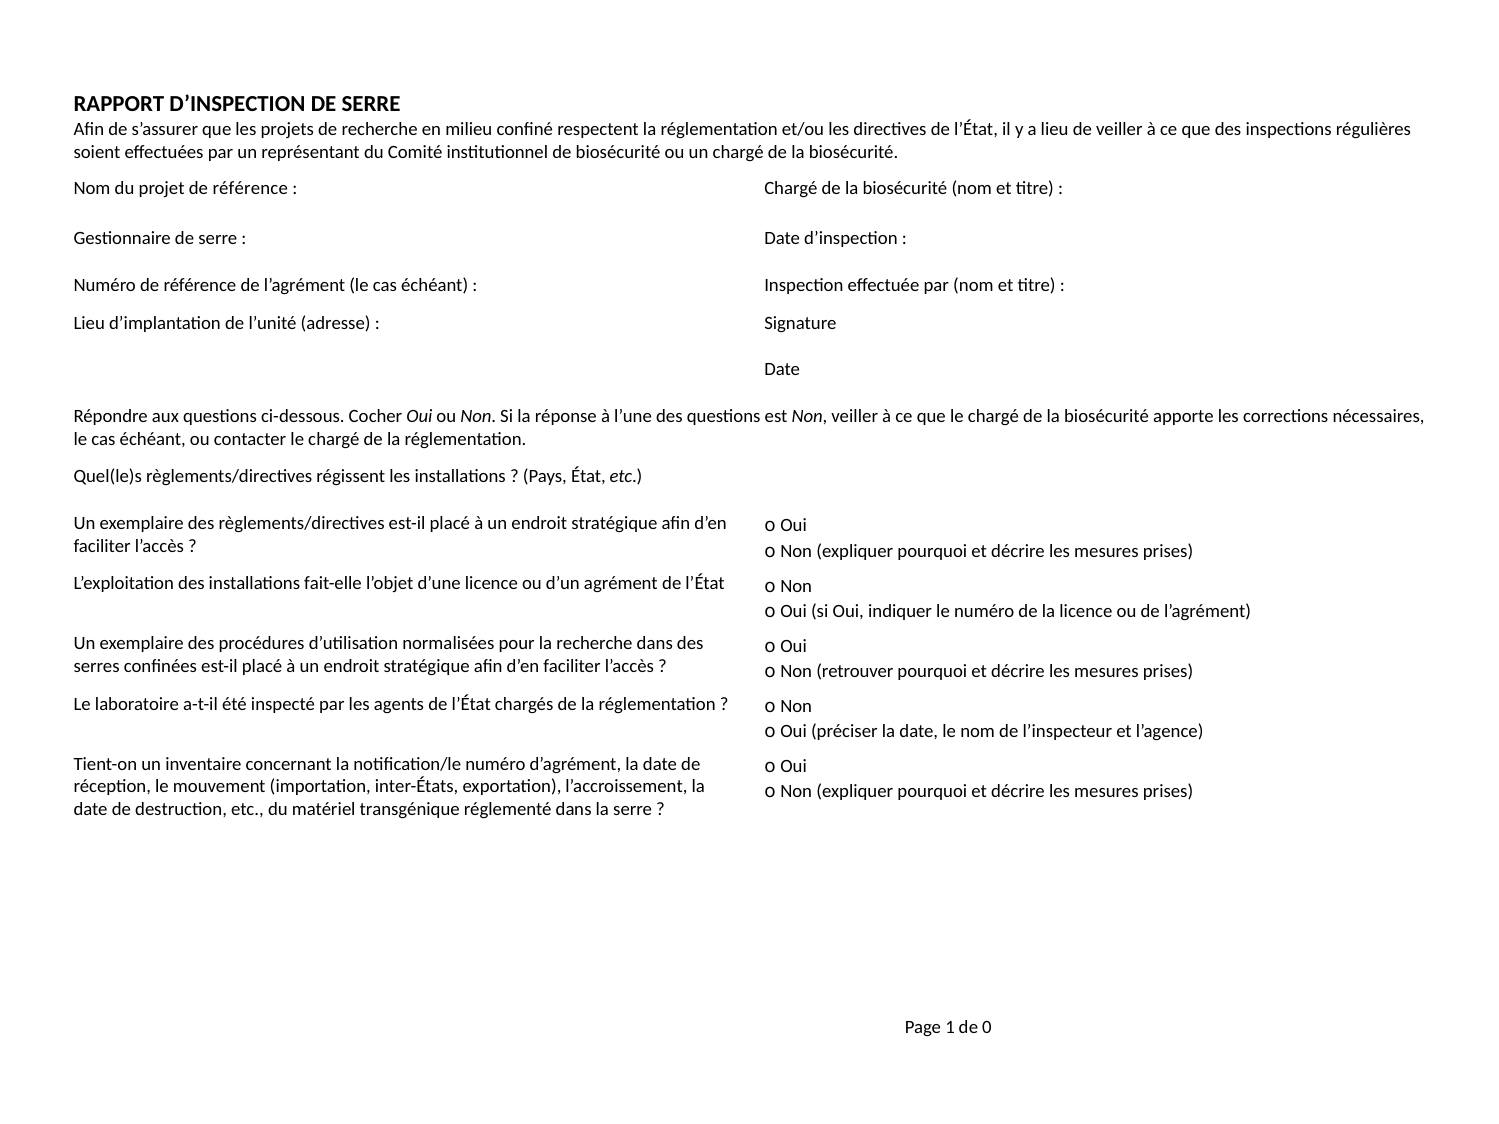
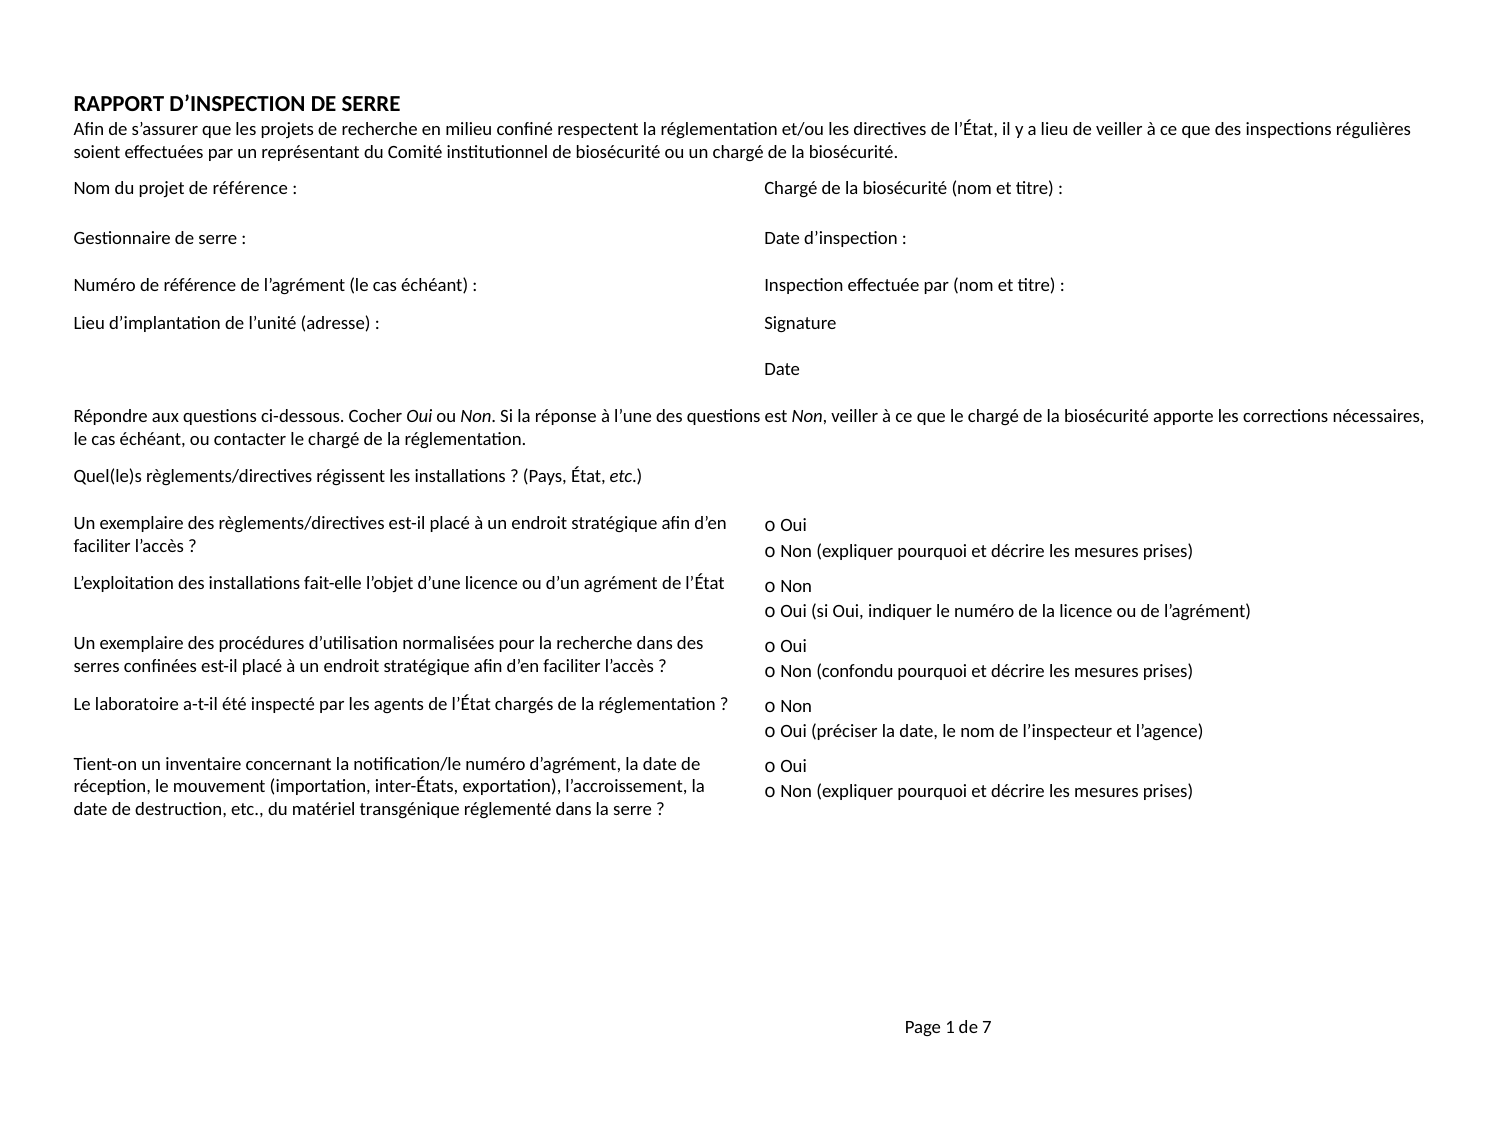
retrouver: retrouver -> confondu (855, 672)
0: 0 -> 7 (987, 1027)
